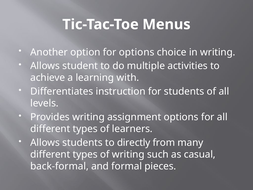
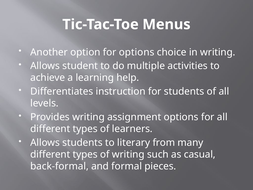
with: with -> help (128, 78)
directly: directly -> literary (134, 142)
